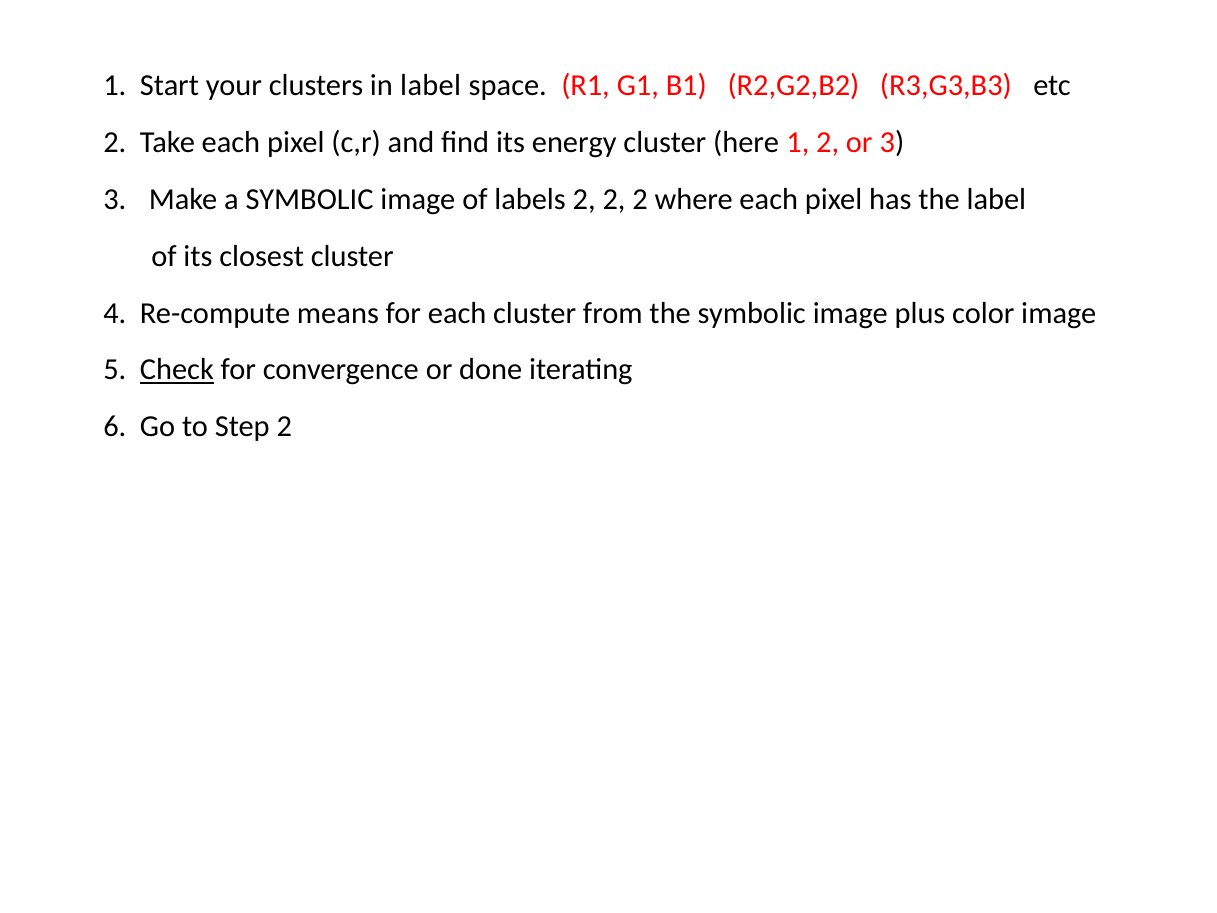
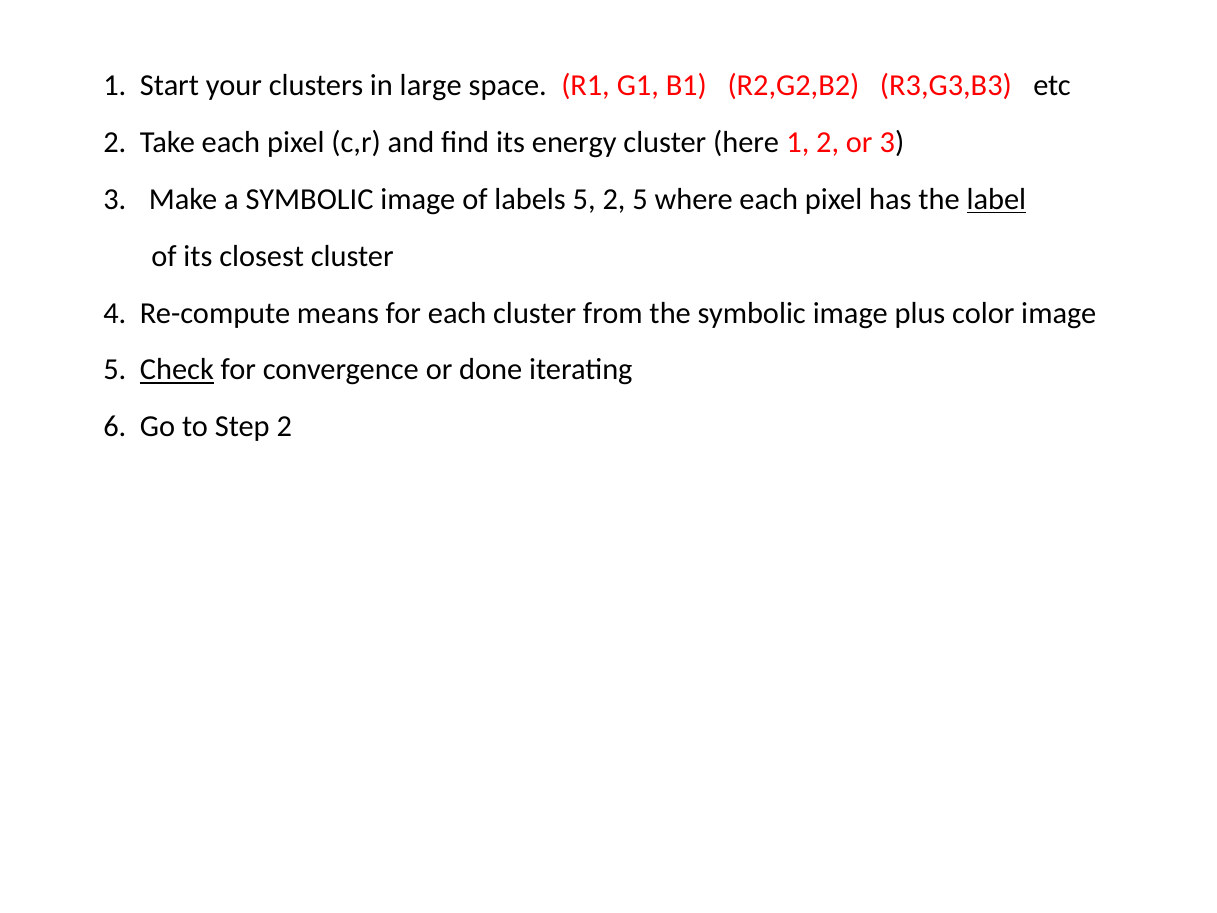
in label: label -> large (431, 86)
labels 2: 2 -> 5 (584, 199)
2: 2 -> 5 (640, 199)
label underline: none -> present (996, 199)
